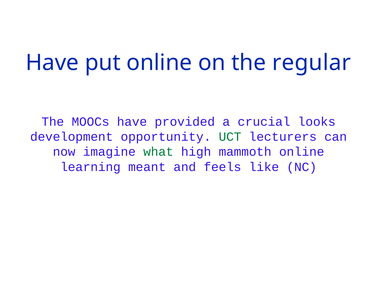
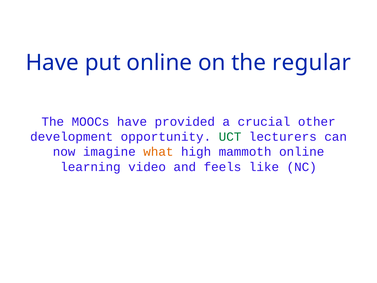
looks: looks -> other (317, 122)
what colour: green -> orange (158, 152)
meant: meant -> video (147, 167)
